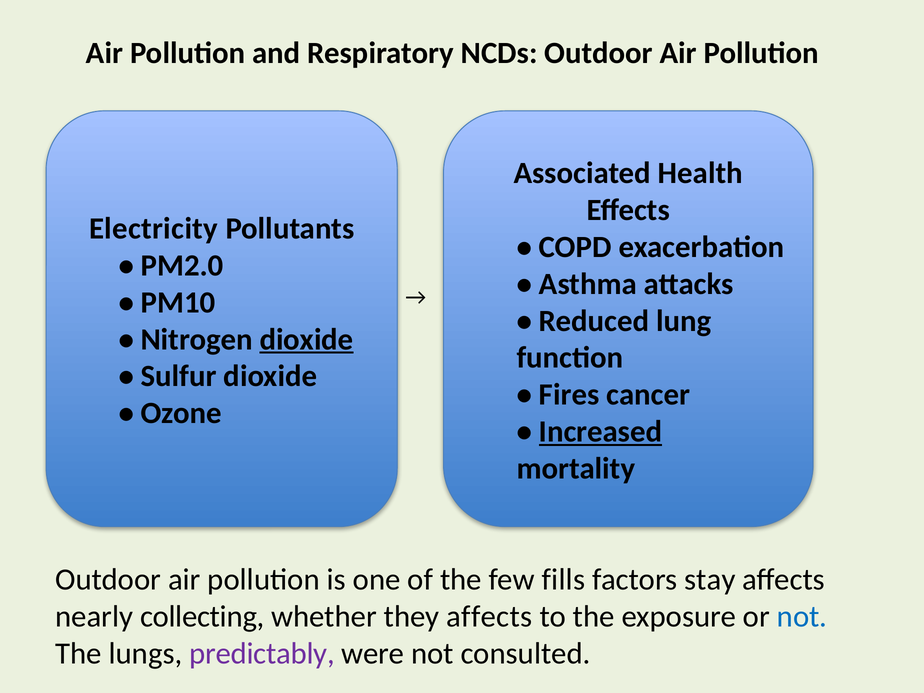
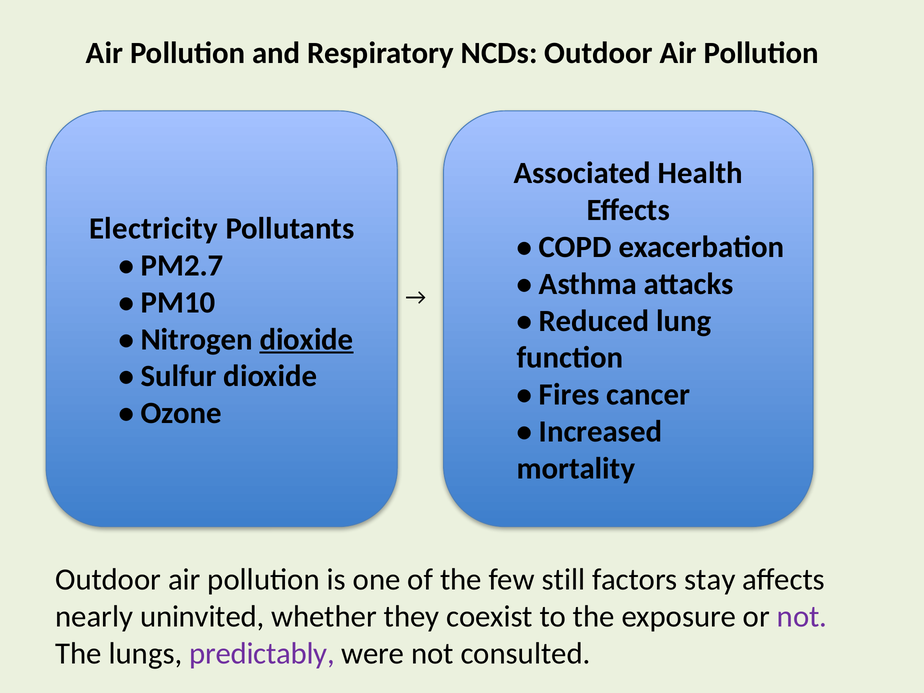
PM2.0: PM2.0 -> PM2.7 (182, 265)
Increased underline: present -> none (601, 432)
fills: fills -> still (563, 580)
collecting: collecting -> uninvited (202, 617)
they affects: affects -> coexist (490, 617)
not colour: blue -> purple (802, 617)
